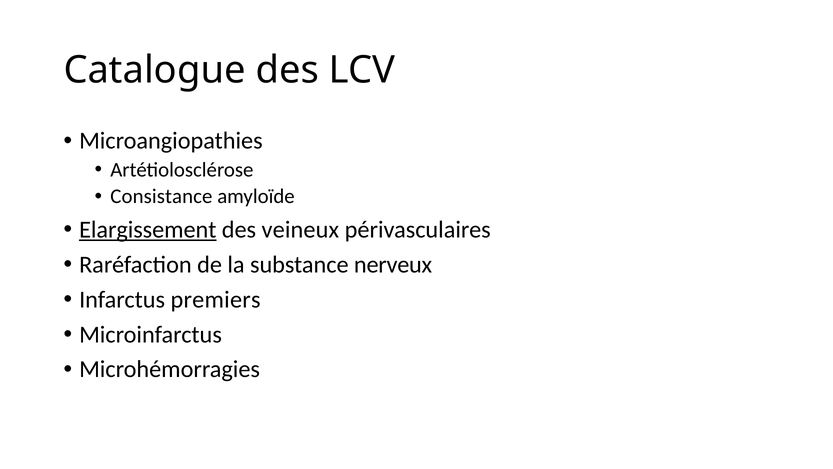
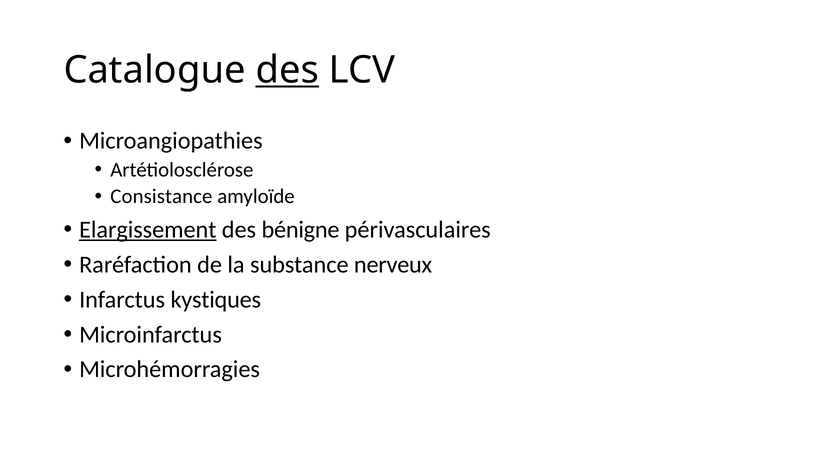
des underline: none -> present (287, 70)
veineux: veineux -> bénigne (301, 229)
premiers: premiers -> kystiques (216, 299)
